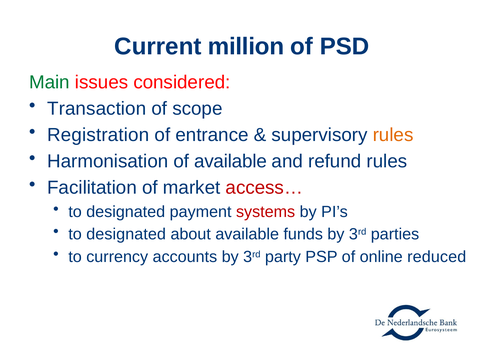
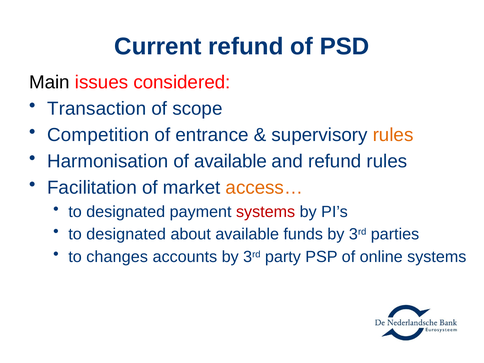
Current million: million -> refund (246, 46)
Main colour: green -> black (49, 82)
Registration: Registration -> Competition (98, 135)
access… colour: red -> orange (264, 188)
currency: currency -> changes (117, 257)
online reduced: reduced -> systems (437, 257)
